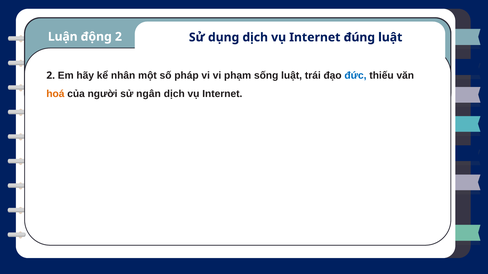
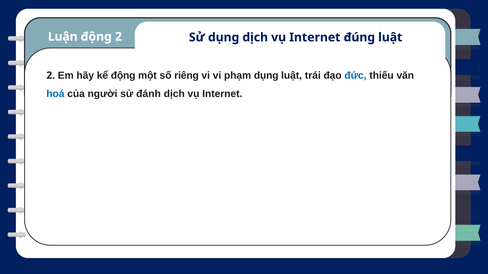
kể nhân: nhân -> động (123, 76)
pháp: pháp -> riêng (187, 76)
sống: sống -> dụng (266, 76)
hoá colour: orange -> blue (55, 94)
ngân: ngân -> đánh (149, 94)
